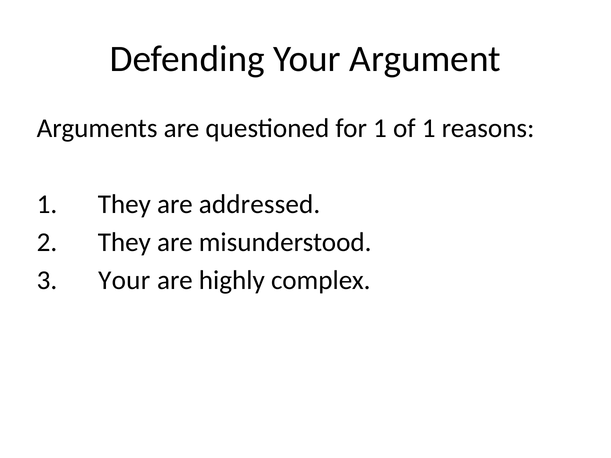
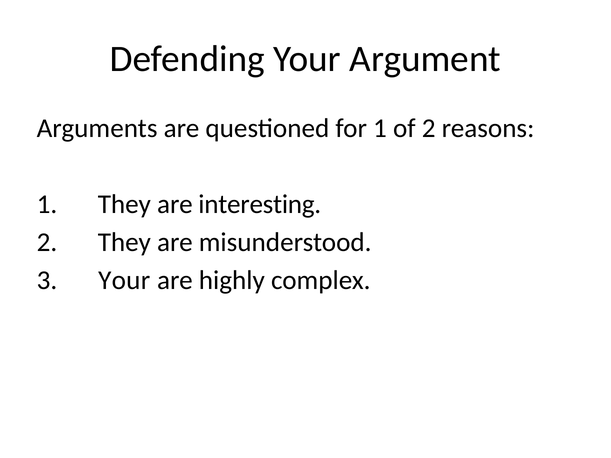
of 1: 1 -> 2 (429, 128)
addressed: addressed -> interesting (260, 204)
